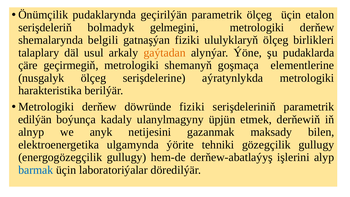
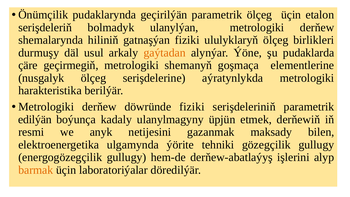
gelmegini: gelmegini -> ulanylýan (174, 27)
belgili: belgili -> hiliniň (103, 40)
talaplary: talaplary -> durmuşy (39, 53)
alnyp: alnyp -> resmi (31, 132)
barmak colour: blue -> orange (36, 170)
